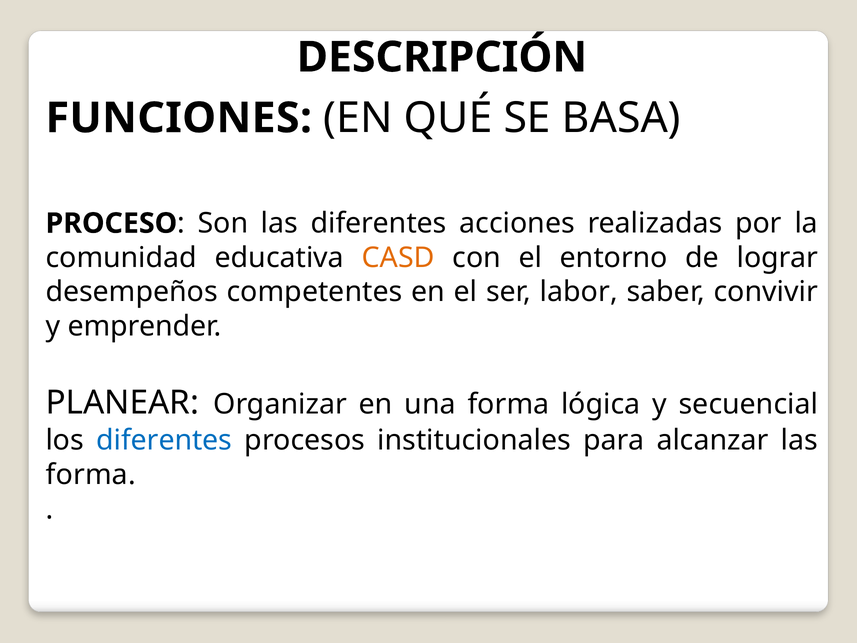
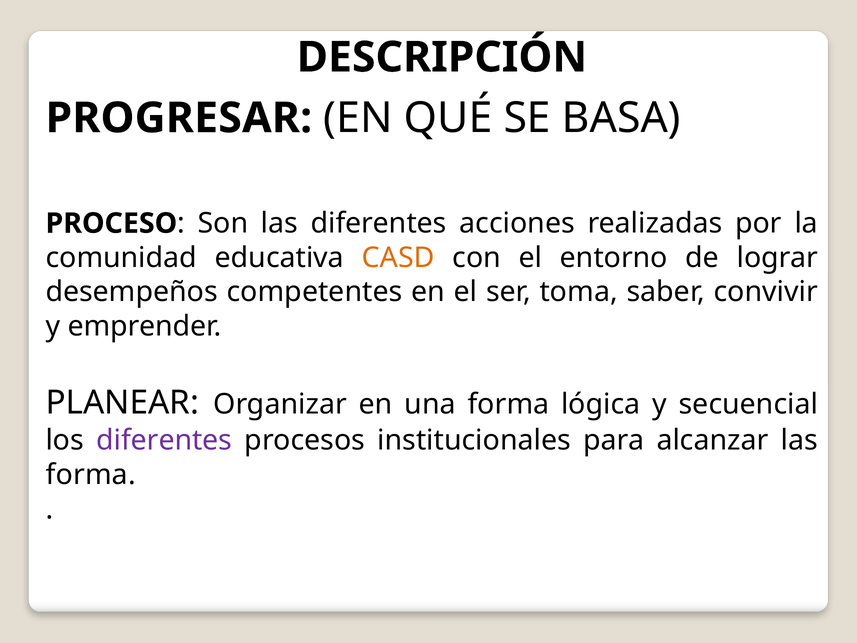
FUNCIONES: FUNCIONES -> PROGRESAR (179, 118)
labor: labor -> toma (579, 292)
diferentes colour: blue -> purple (164, 440)
